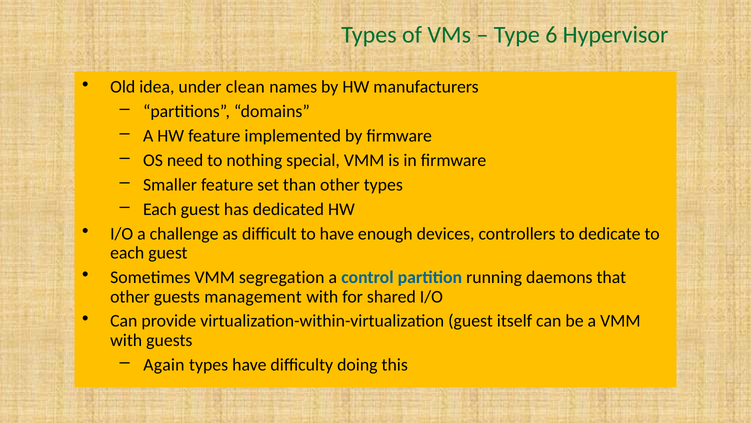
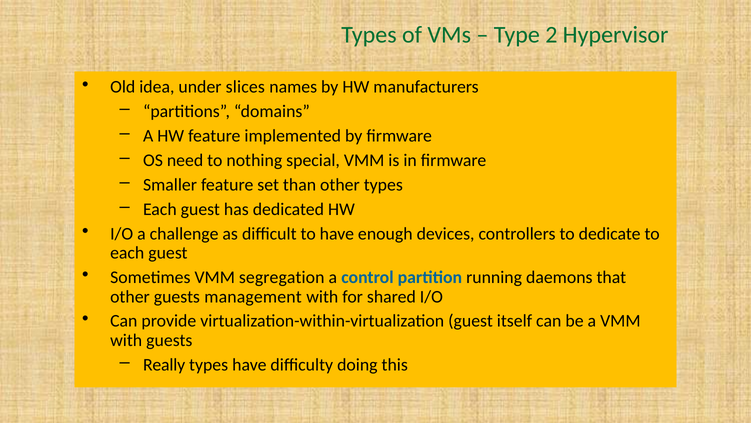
6: 6 -> 2 (551, 35)
clean: clean -> slices (245, 87)
Again: Again -> Really (164, 364)
